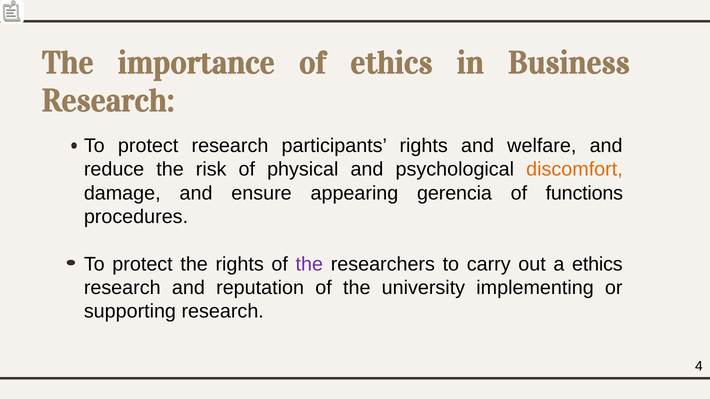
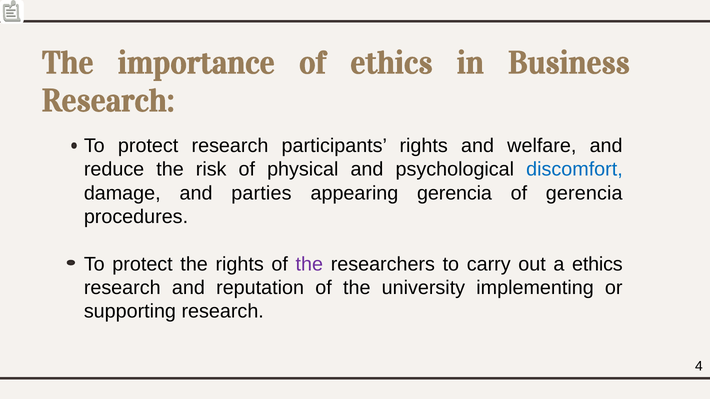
discomfort colour: orange -> blue (574, 170)
ensure: ensure -> parties (261, 193)
of functions: functions -> gerencia (584, 193)
